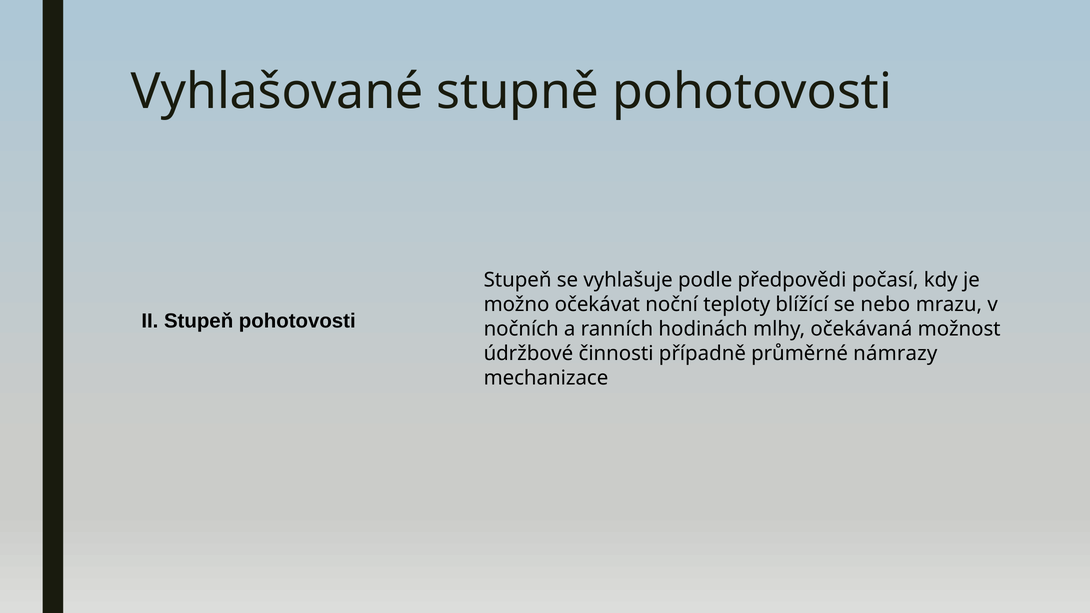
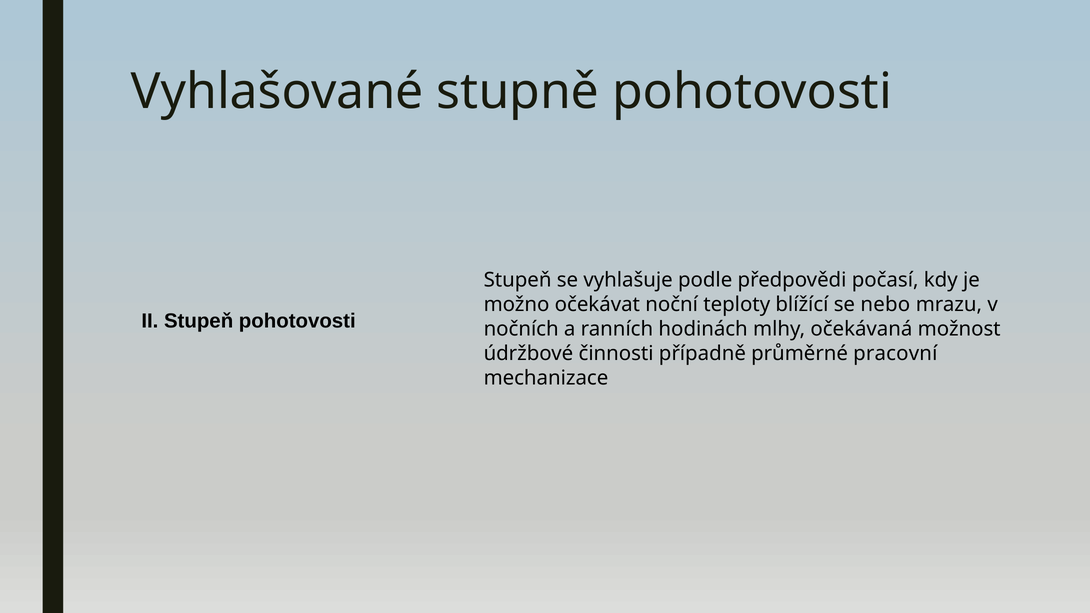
námrazy: námrazy -> pracovní (895, 354)
